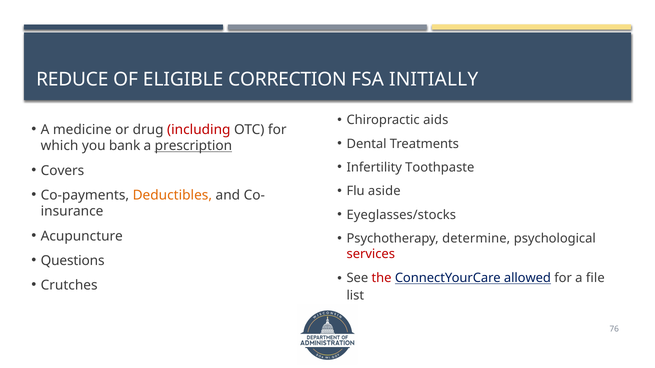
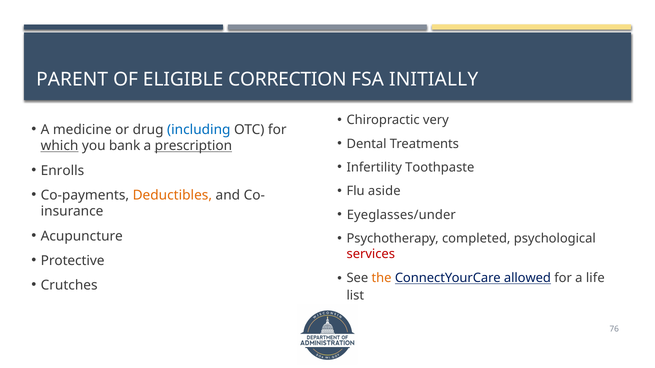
REDUCE: REDUCE -> PARENT (72, 80)
aids: aids -> very (436, 120)
including colour: red -> blue (199, 130)
which underline: none -> present (60, 146)
Covers: Covers -> Enrolls (62, 171)
Eyeglasses/stocks: Eyeglasses/stocks -> Eyeglasses/under (401, 215)
determine: determine -> completed (476, 239)
Questions: Questions -> Protective (73, 261)
the colour: red -> orange (382, 278)
file: file -> life (595, 278)
